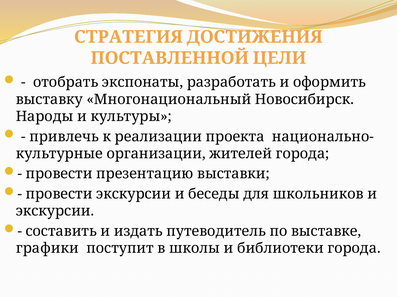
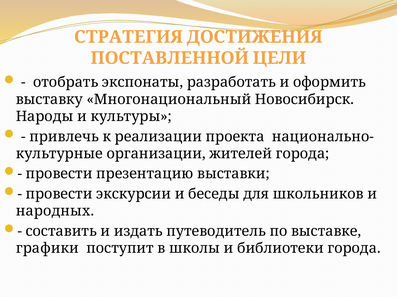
экскурсии: экскурсии -> народных (55, 212)
